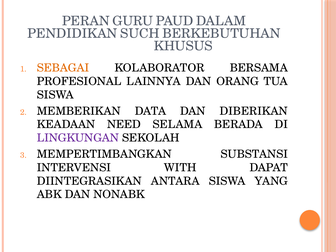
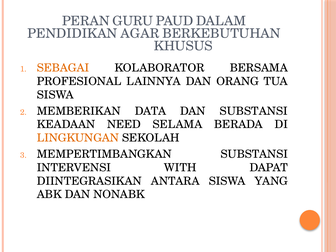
SUCH: SUCH -> AGAR (140, 34)
DAN DIBERIKAN: DIBERIKAN -> SUBSTANSI (254, 111)
LINGKUNGAN colour: purple -> orange (78, 138)
